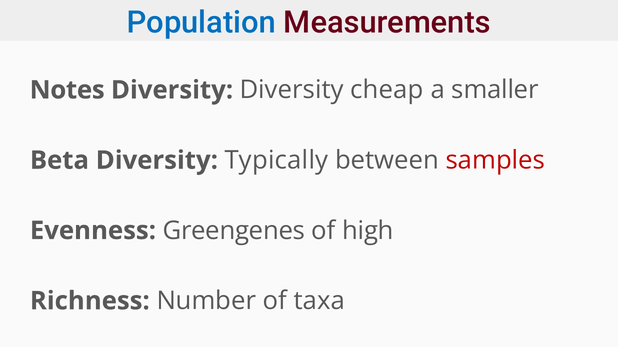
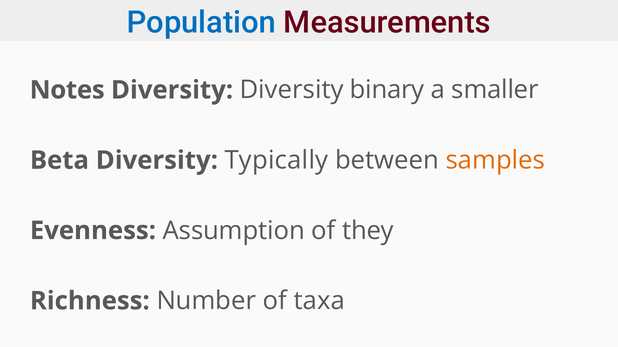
cheap: cheap -> binary (387, 90)
samples colour: red -> orange (495, 161)
Greengenes: Greengenes -> Assumption (234, 231)
high: high -> they (368, 231)
